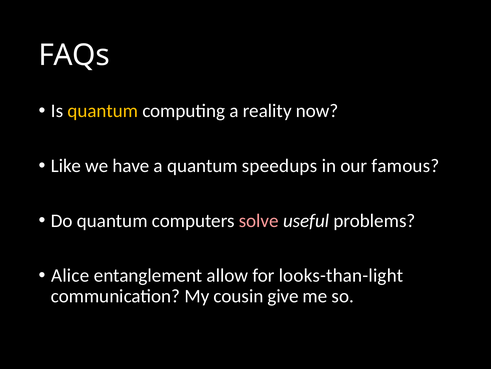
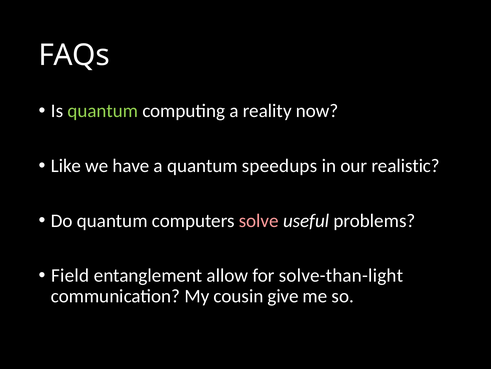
quantum colour: yellow -> light green (103, 111)
famous: famous -> realistic (406, 165)
Alice: Alice -> Field (70, 275)
looks-than-light: looks-than-light -> solve-than-light (341, 275)
